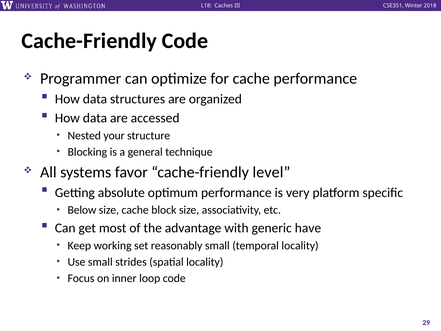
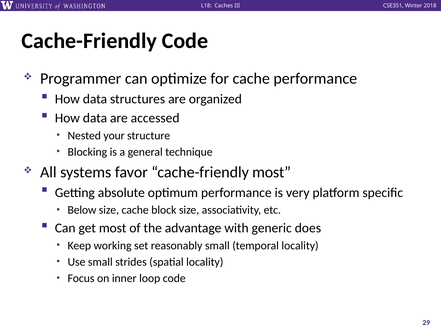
cache-friendly level: level -> most (272, 172)
have: have -> does (308, 228)
